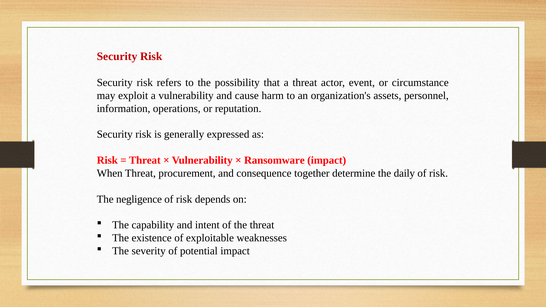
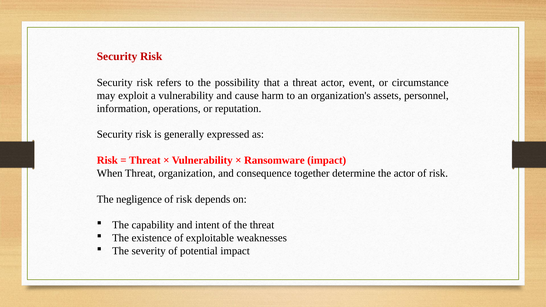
procurement: procurement -> organization (187, 173)
the daily: daily -> actor (404, 173)
